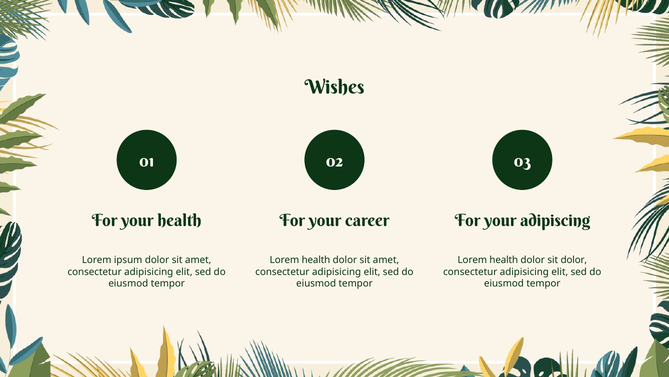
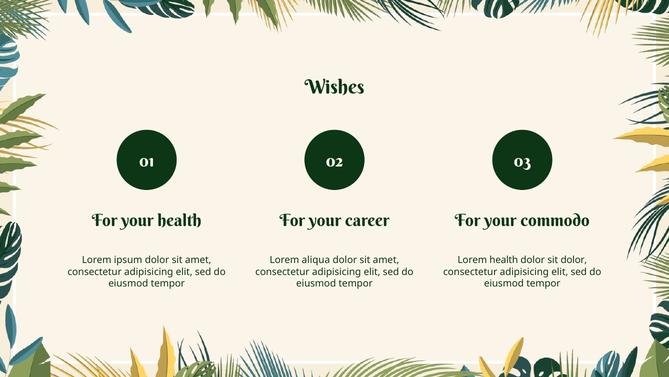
adipiscing: adipiscing -> commodo (555, 221)
health: health -> aliqua (316, 260)
